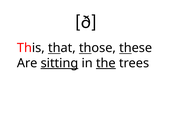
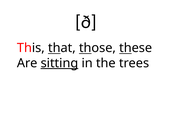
the underline: present -> none (106, 63)
